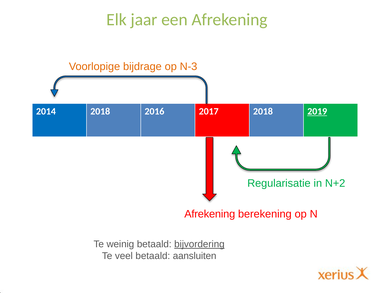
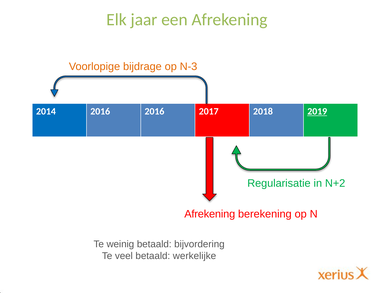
2014 2018: 2018 -> 2016 (100, 111)
bijvordering underline: present -> none (199, 244)
aansluiten: aansluiten -> werkelijke (195, 255)
